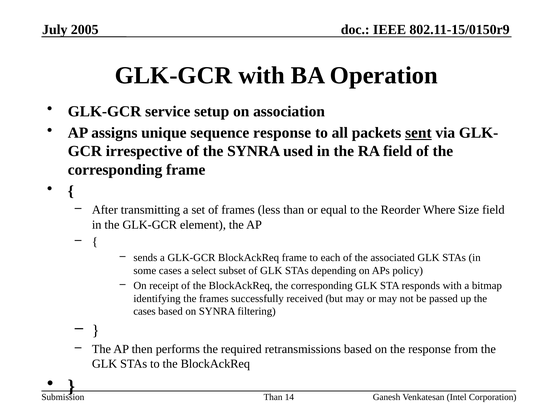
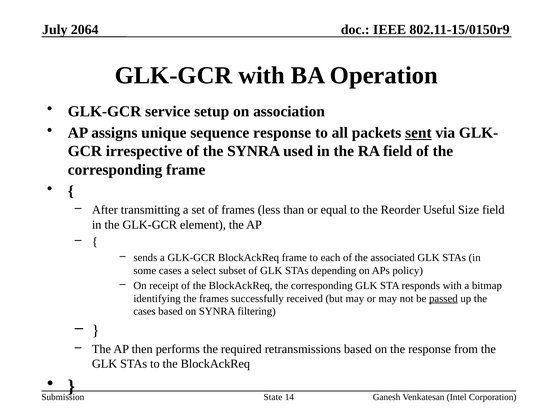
2005: 2005 -> 2064 (85, 30)
Where: Where -> Useful (439, 210)
passed underline: none -> present (443, 299)
Than: Than -> State (273, 398)
